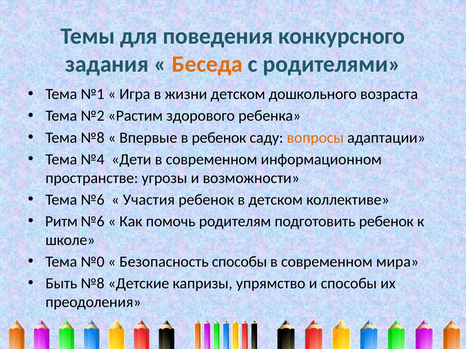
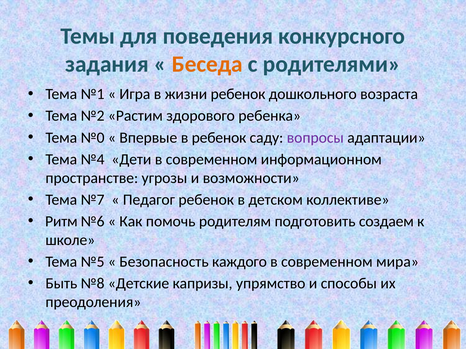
жизни детском: детском -> ребенок (238, 94)
Тема №8: №8 -> №0 (93, 138)
вопросы colour: orange -> purple (315, 138)
Тема №6: №6 -> №7 (93, 200)
Участия: Участия -> Педагог (149, 200)
подготовить ребенок: ребенок -> создаем (386, 222)
№0: №0 -> №5 (93, 262)
Безопасность способы: способы -> каждого (239, 262)
